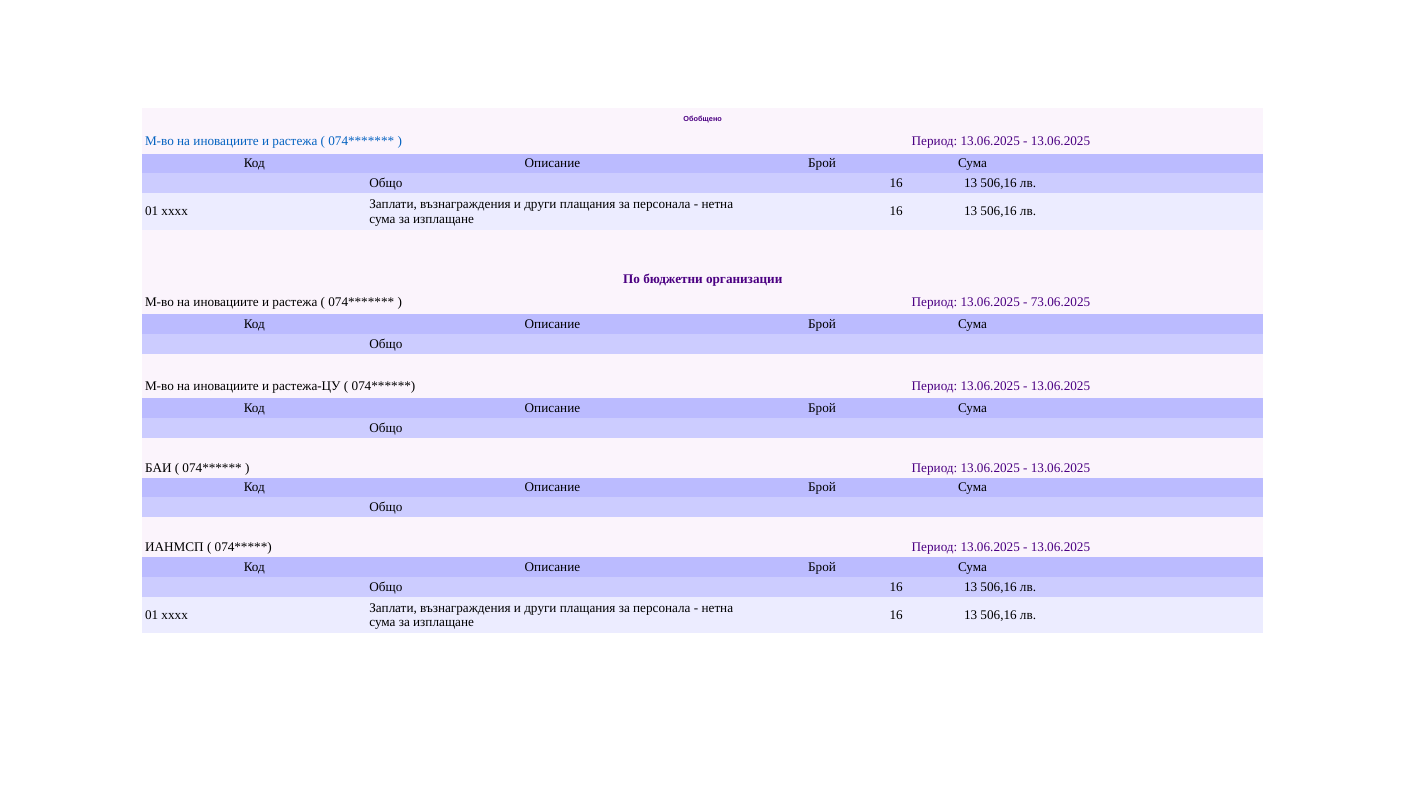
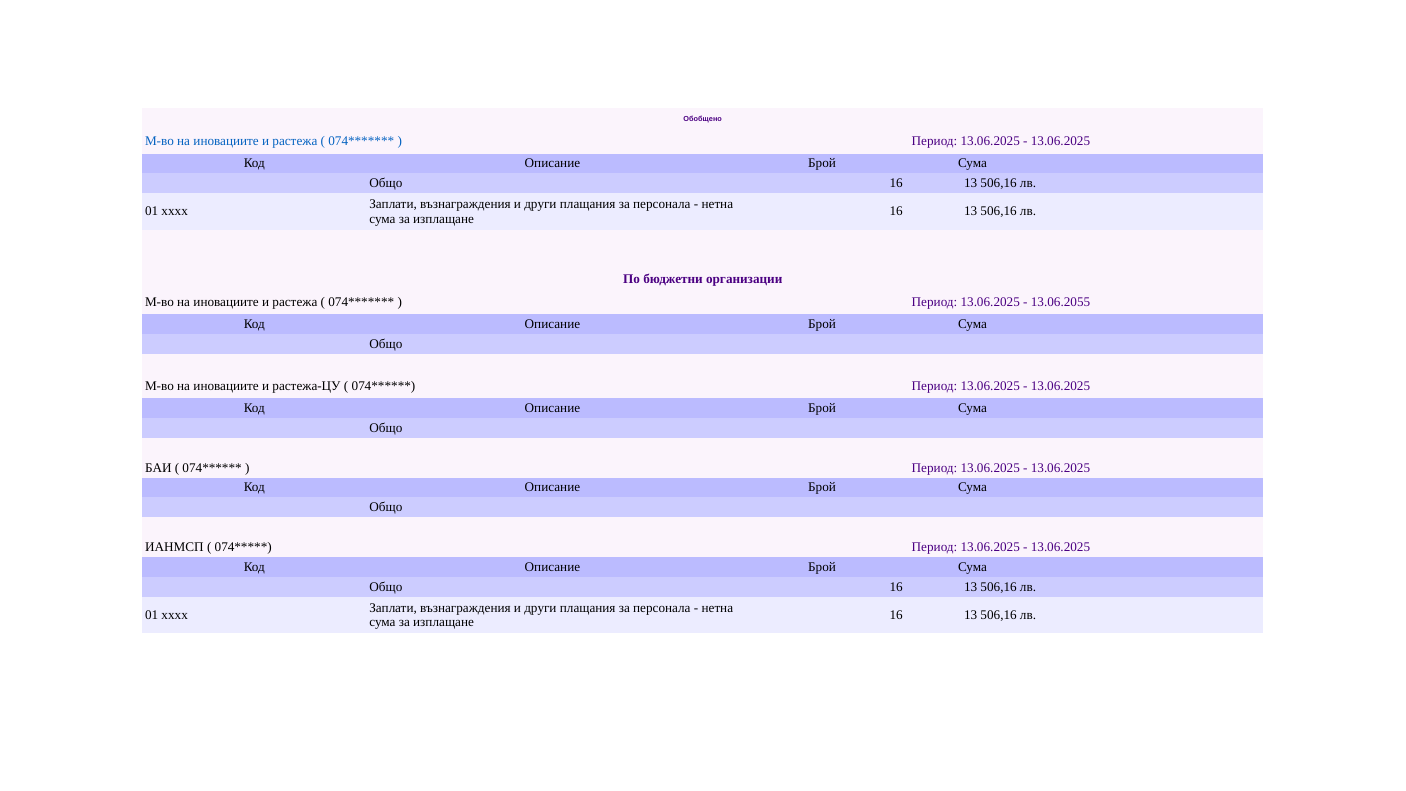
73.06.2025: 73.06.2025 -> 13.06.2055 (1061, 302)
